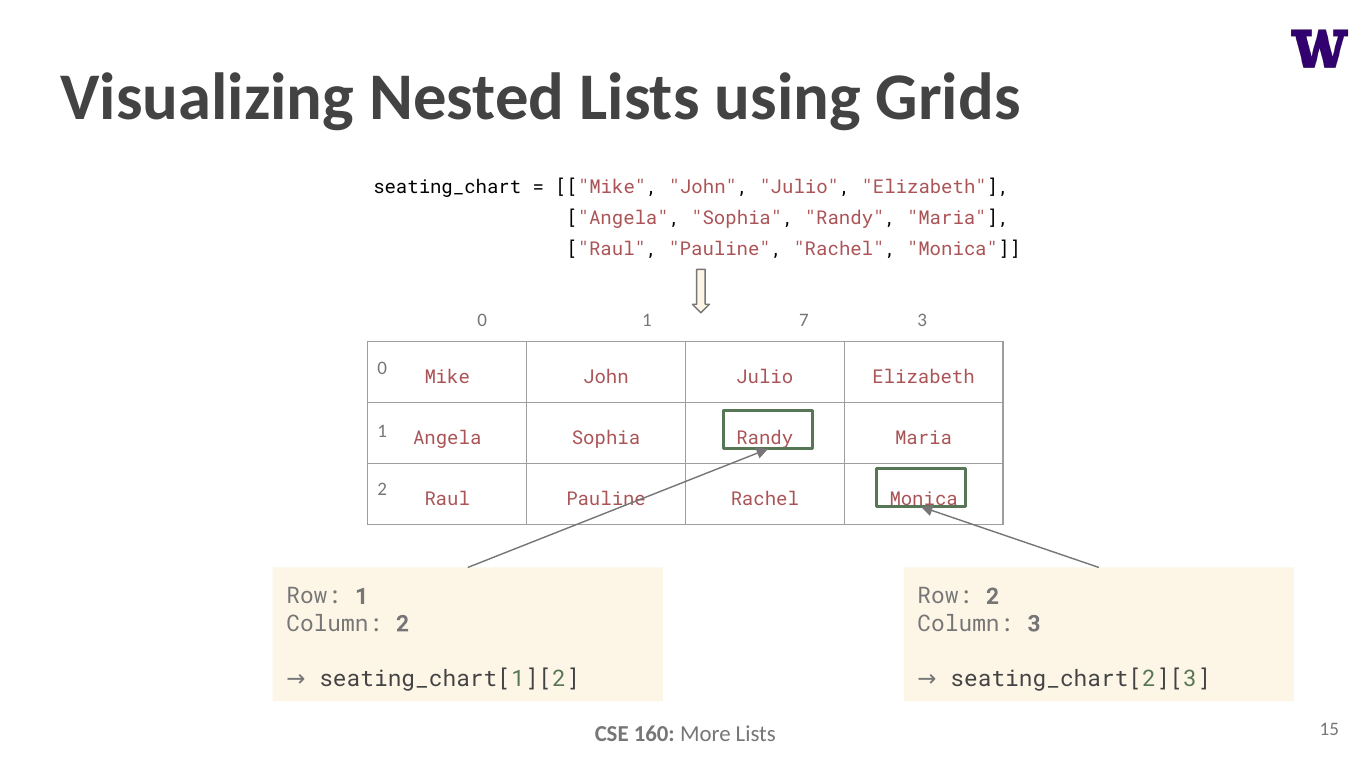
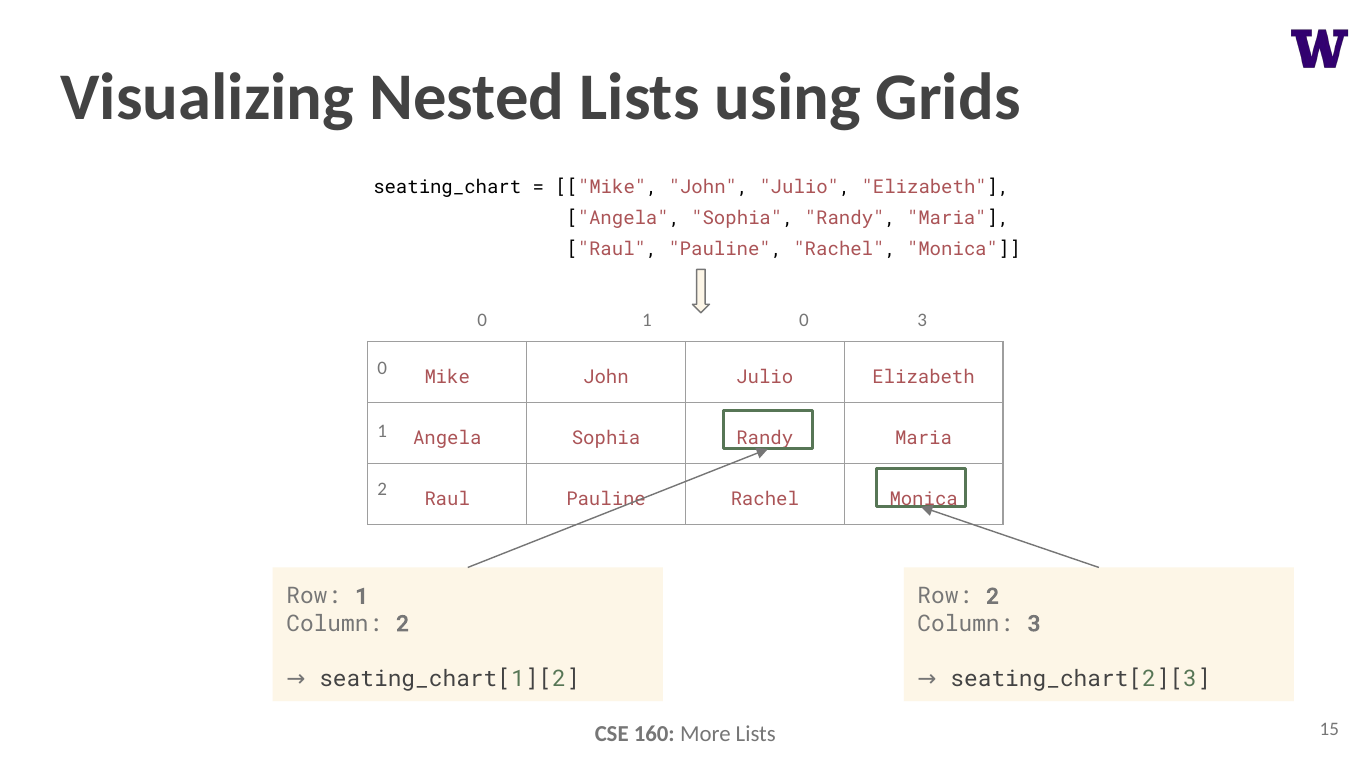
1 7: 7 -> 0 (804, 321)
